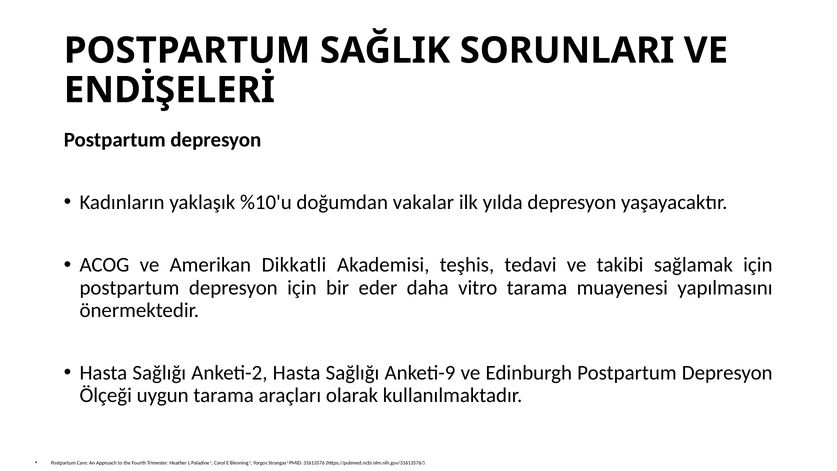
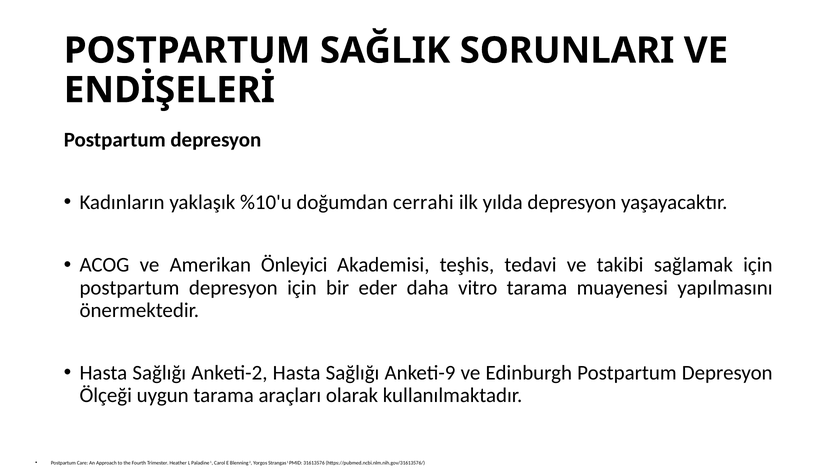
vakalar: vakalar -> cerrahi (423, 202)
Dikkatli: Dikkatli -> Önleyici (294, 265)
